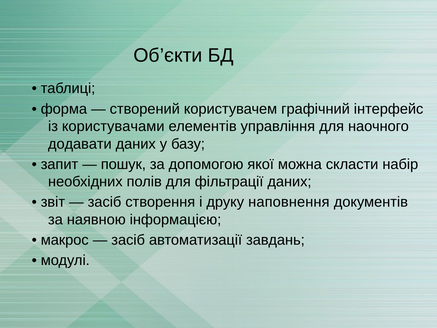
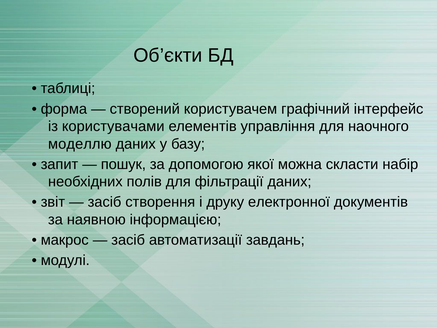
додавати: додавати -> моделлю (80, 144)
наповнення: наповнення -> електронної (289, 202)
